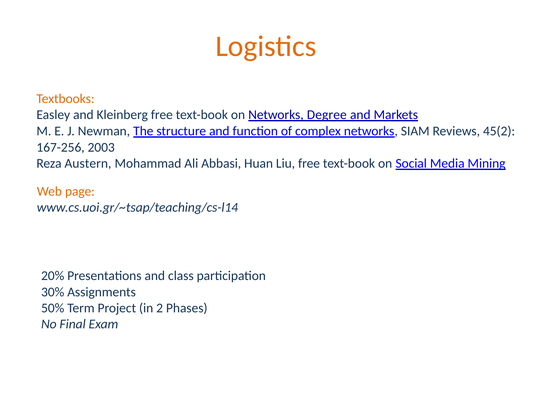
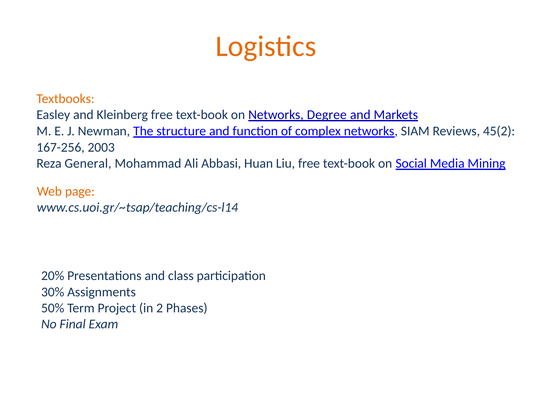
Austern: Austern -> General (88, 164)
